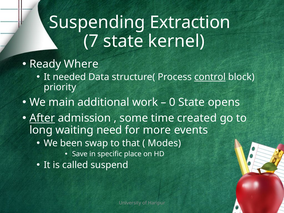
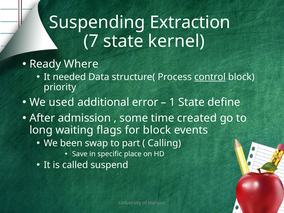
main: main -> used (62, 102)
work: work -> error (145, 102)
0: 0 -> 1 (172, 102)
opens: opens -> define (224, 102)
After underline: present -> none (42, 118)
need: need -> flags (109, 130)
for more: more -> block (157, 130)
that: that -> part (131, 143)
Modes: Modes -> Calling (164, 143)
